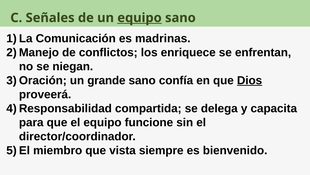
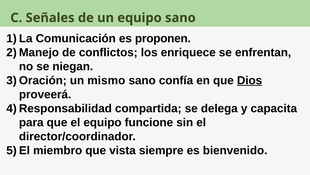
equipo underline: present -> none (140, 18)
madrinas: madrinas -> proponen (163, 38)
grande: grande -> mismo (106, 80)
